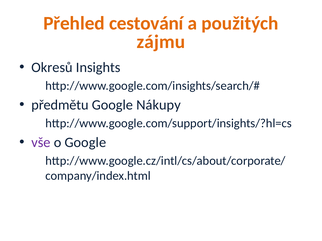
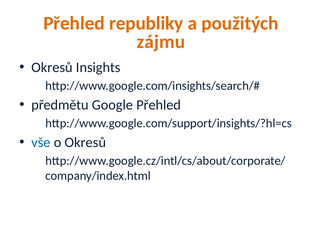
cestování: cestování -> republiky (146, 23)
Google Nákupy: Nákupy -> Přehled (159, 105)
vše colour: purple -> blue (41, 143)
o Google: Google -> Okresů (85, 143)
